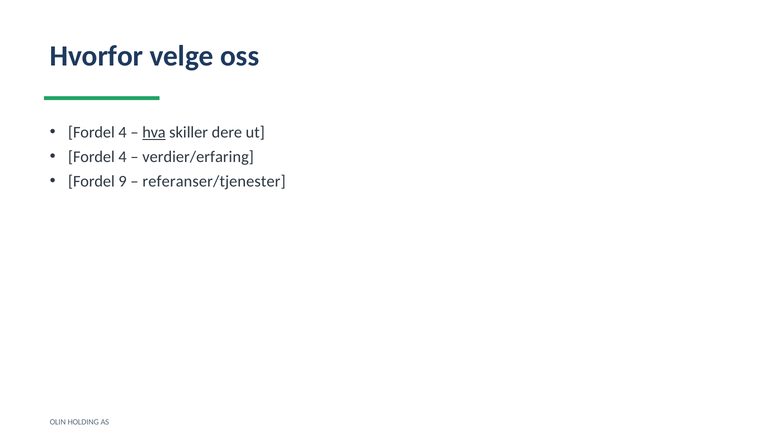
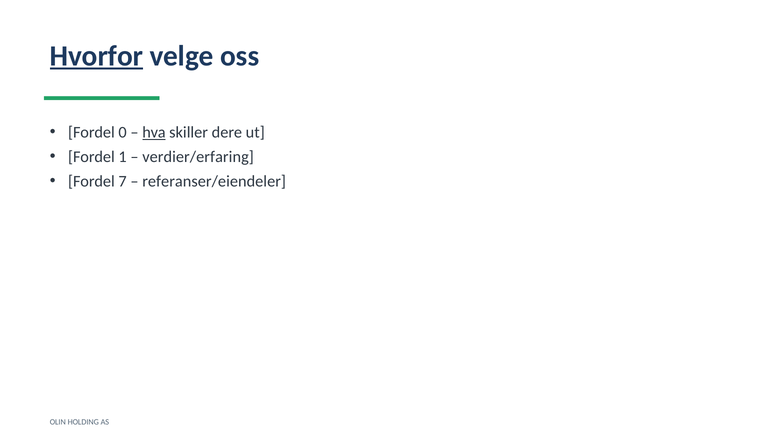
Hvorfor underline: none -> present (96, 56)
4: 4 -> 0 (123, 132)
4: 4 -> 1 (123, 157)
9: 9 -> 7 (123, 181)
referanser/tjenester: referanser/tjenester -> referanser/eiendeler (214, 181)
